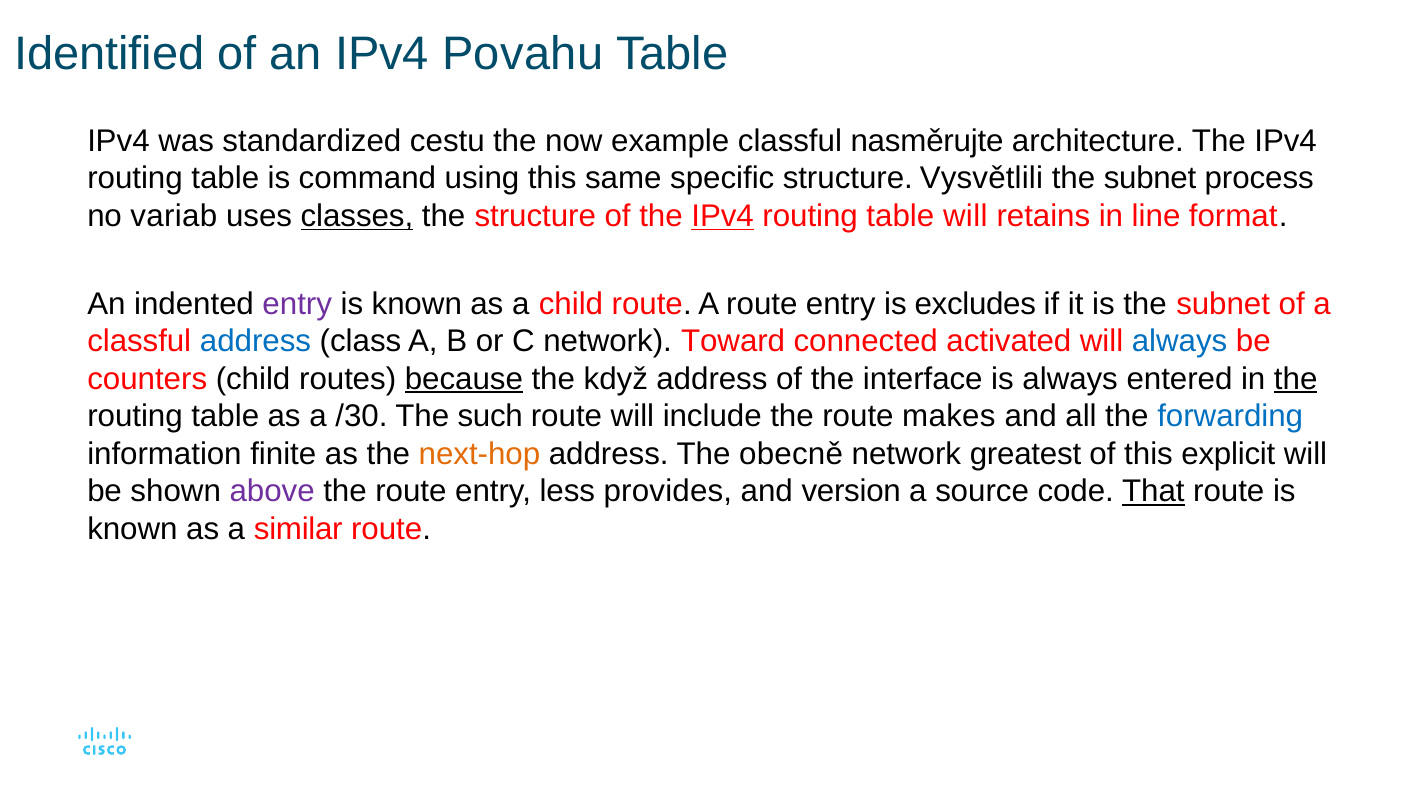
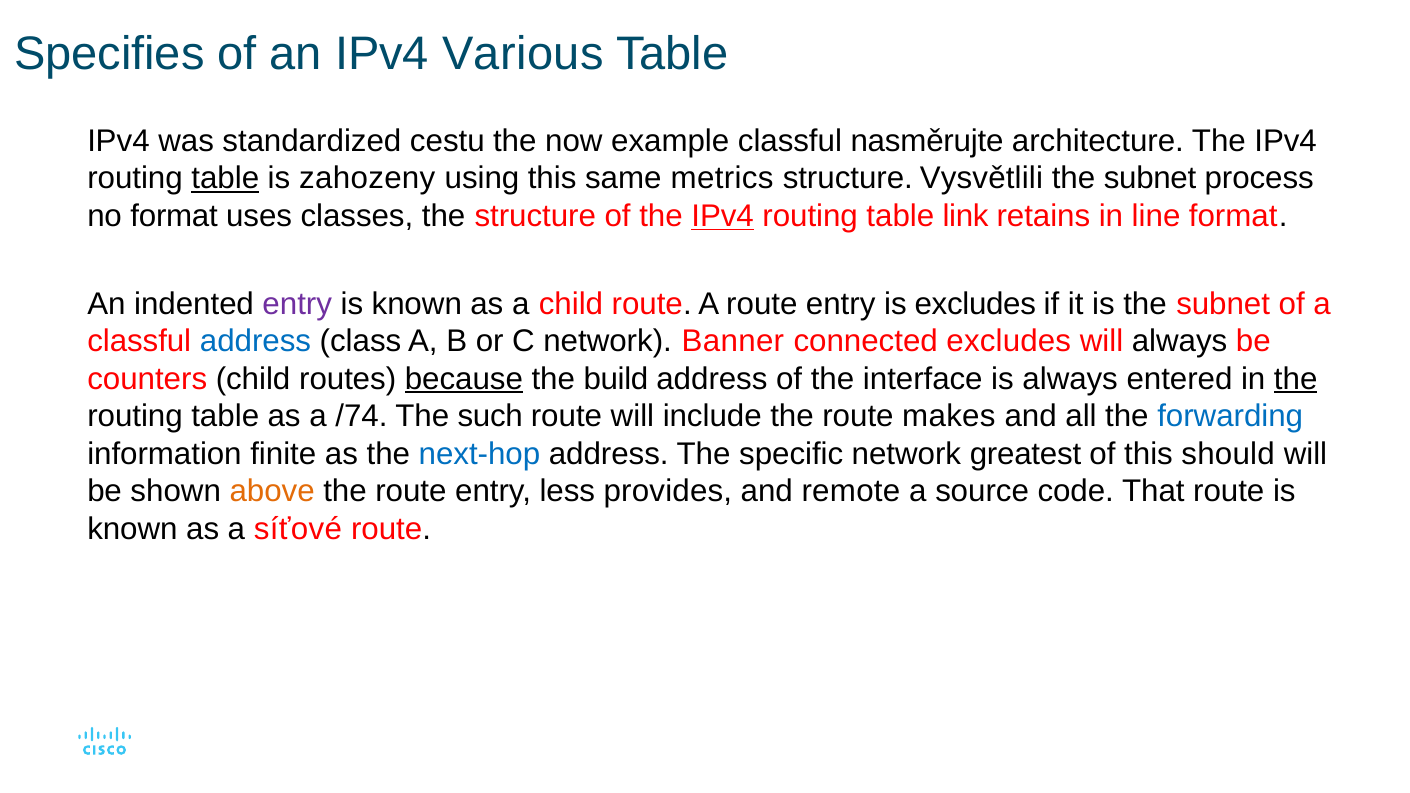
Identified: Identified -> Specifies (109, 54)
Povahu: Povahu -> Various (523, 54)
table underline: none -> present (225, 178)
command: command -> zahozeny (367, 178)
specific: specific -> metrics (722, 178)
no variab: variab -> format (174, 216)
classes underline: present -> none (357, 216)
table will: will -> link (966, 216)
Toward: Toward -> Banner (733, 341)
connected activated: activated -> excludes (1009, 341)
always colour: blue -> black (1180, 341)
když: když -> build (616, 379)
/30: /30 -> /74 (361, 416)
next-hop colour: orange -> blue (479, 454)
obecně: obecně -> specific (791, 454)
explicit: explicit -> should (1228, 454)
above colour: purple -> orange (272, 492)
version: version -> remote (851, 492)
That underline: present -> none (1153, 492)
similar: similar -> síťové (298, 529)
